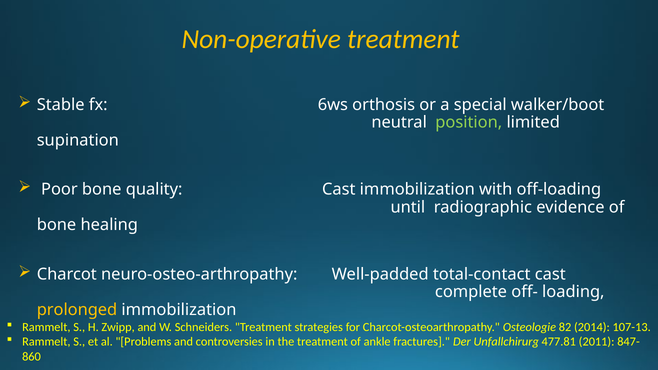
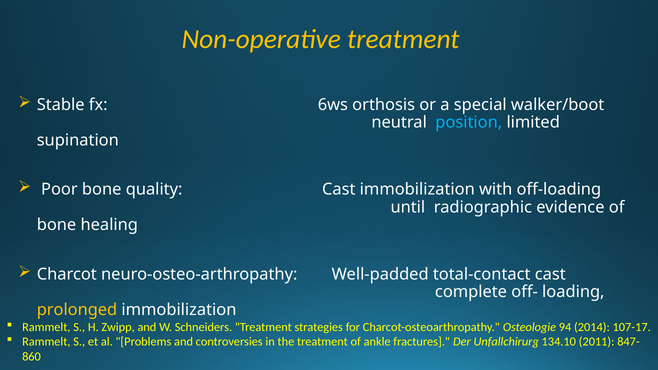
position colour: light green -> light blue (469, 123)
82: 82 -> 94 (565, 327)
107-13: 107-13 -> 107-17 (632, 327)
477.81: 477.81 -> 134.10 (559, 342)
